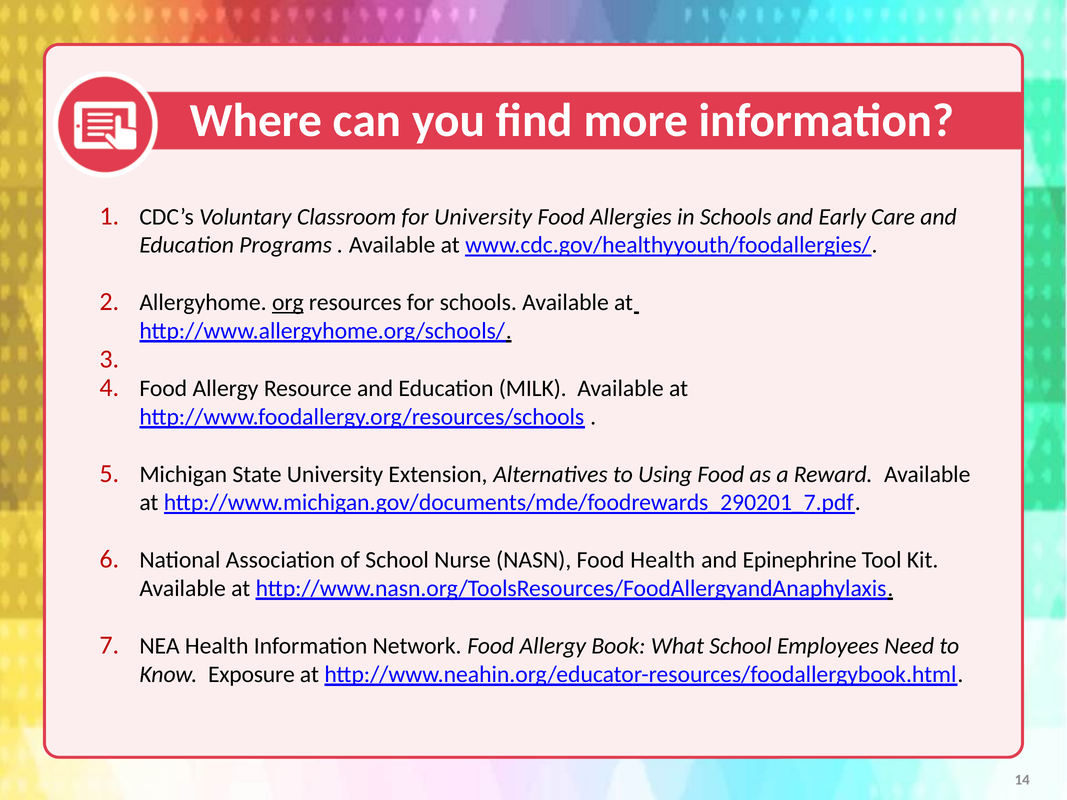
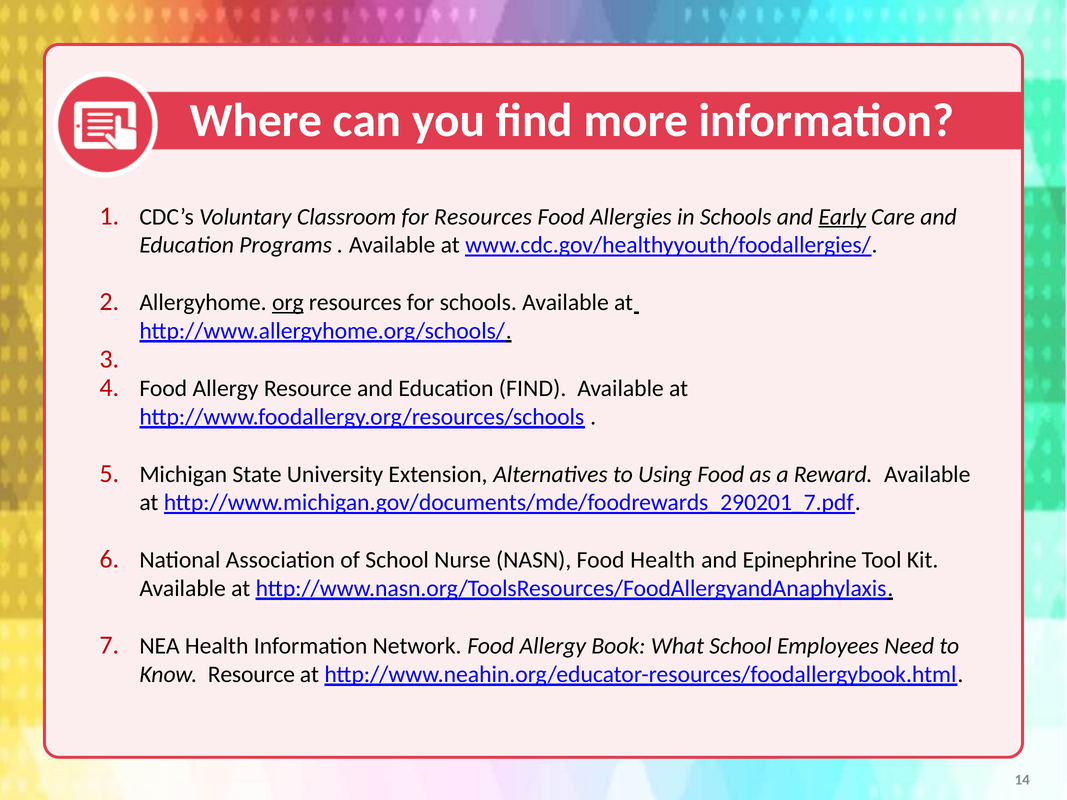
for University: University -> Resources (483, 217)
Early underline: none -> present (842, 217)
Education MILK: MILK -> FIND (533, 388)
Know Exposure: Exposure -> Resource (251, 675)
